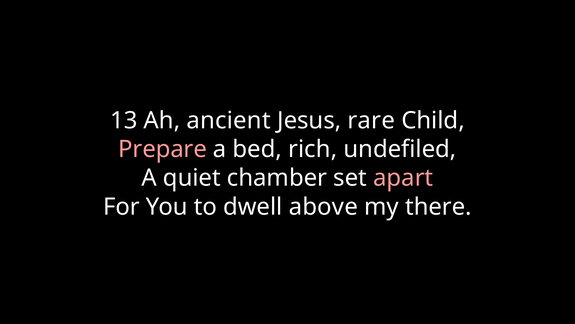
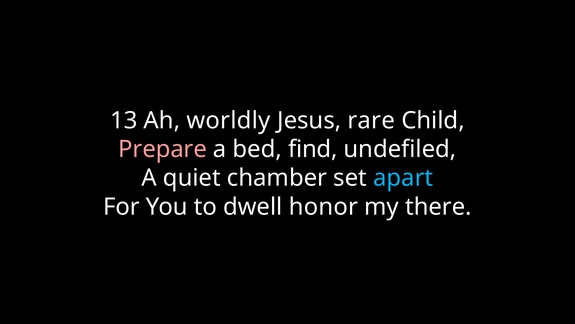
ancient: ancient -> worldly (228, 120)
rich: rich -> find (313, 149)
apart colour: pink -> light blue (403, 178)
above: above -> honor (323, 207)
